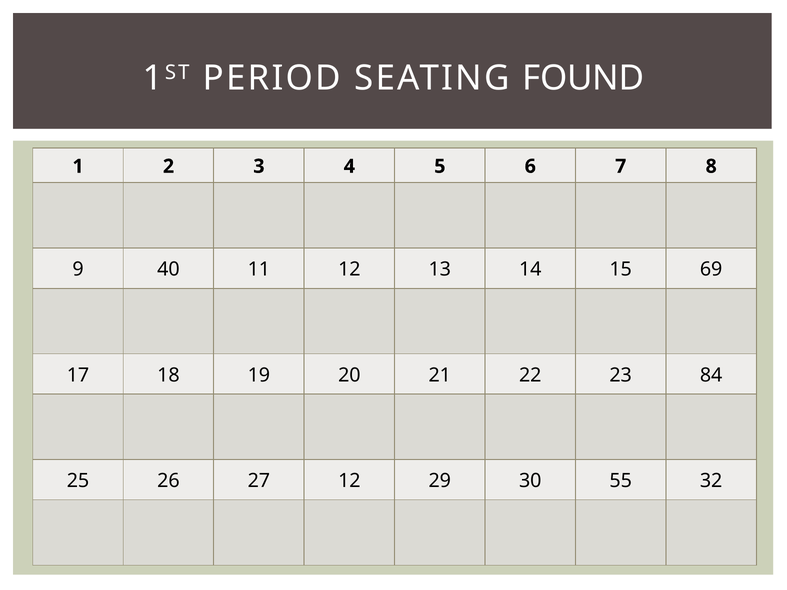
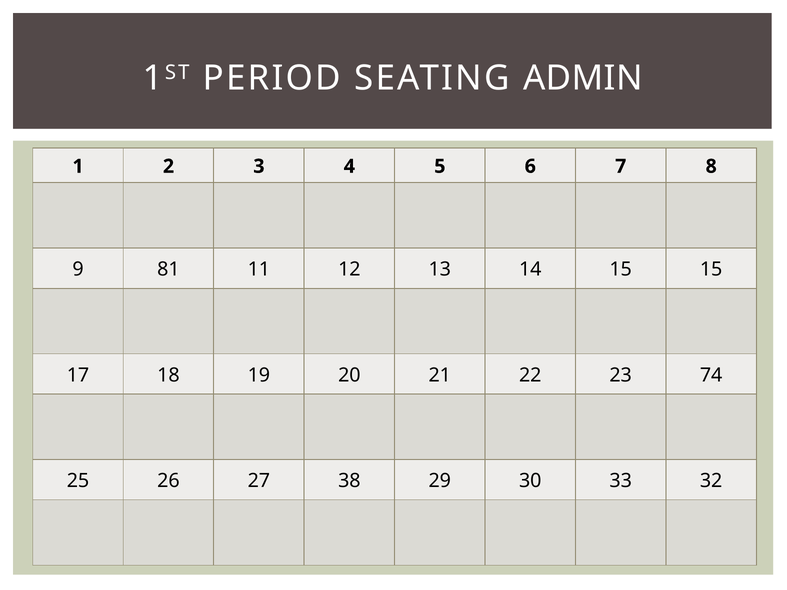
FOUND: FOUND -> ADMIN (583, 78)
40: 40 -> 81 (168, 269)
15 69: 69 -> 15 (711, 269)
84: 84 -> 74 (711, 375)
27 12: 12 -> 38 (349, 481)
55: 55 -> 33 (621, 481)
